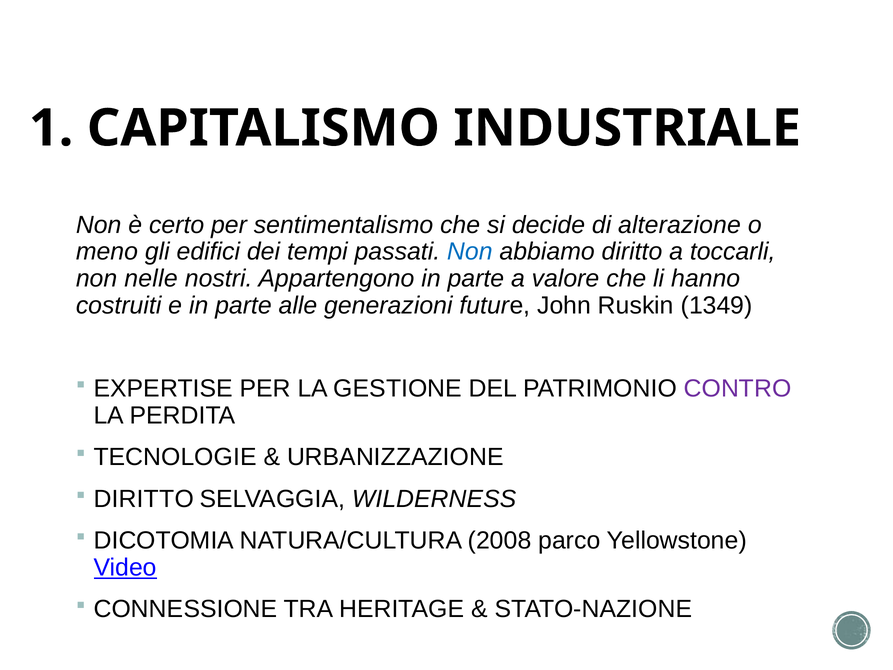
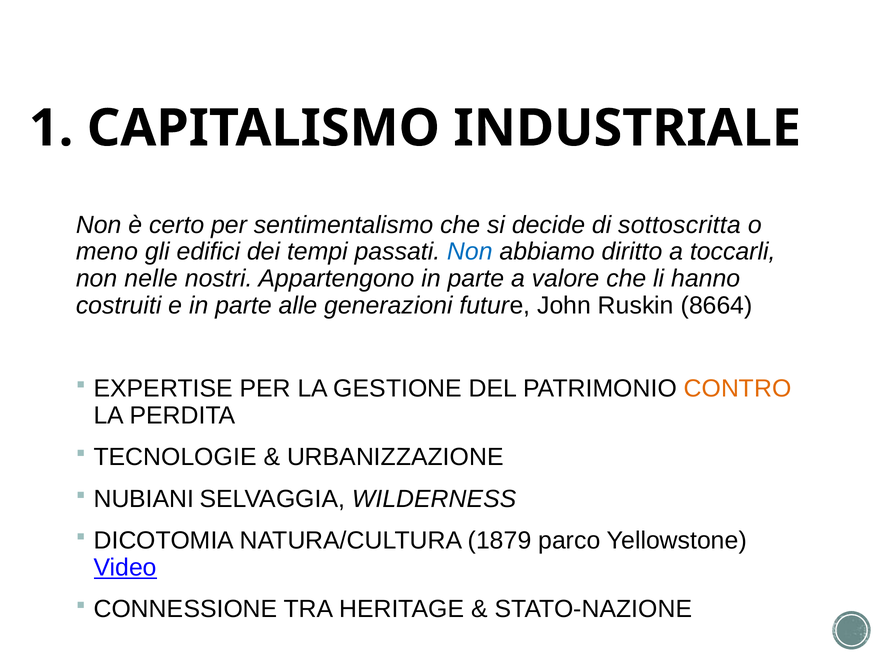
alterazione: alterazione -> sottoscritta (679, 225)
1349: 1349 -> 8664 (717, 305)
CONTRO colour: purple -> orange (738, 389)
DIRITTO: DIRITTO -> NUBIANI (144, 499)
2008: 2008 -> 1879 (500, 540)
